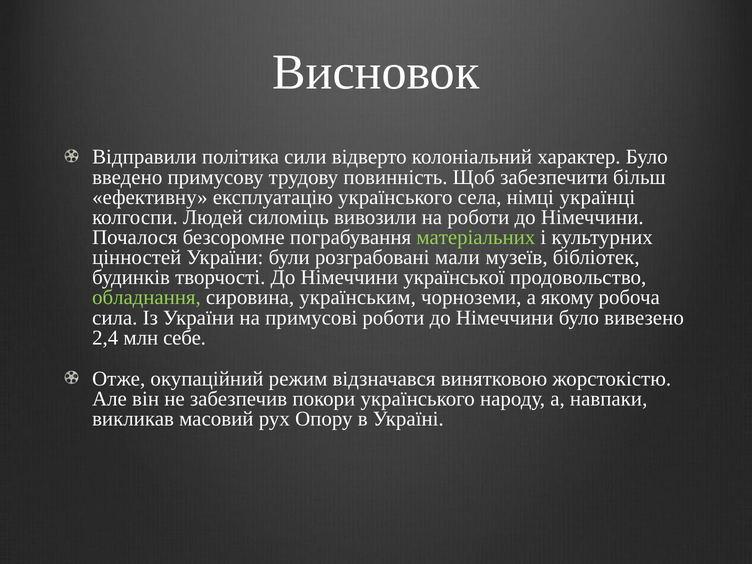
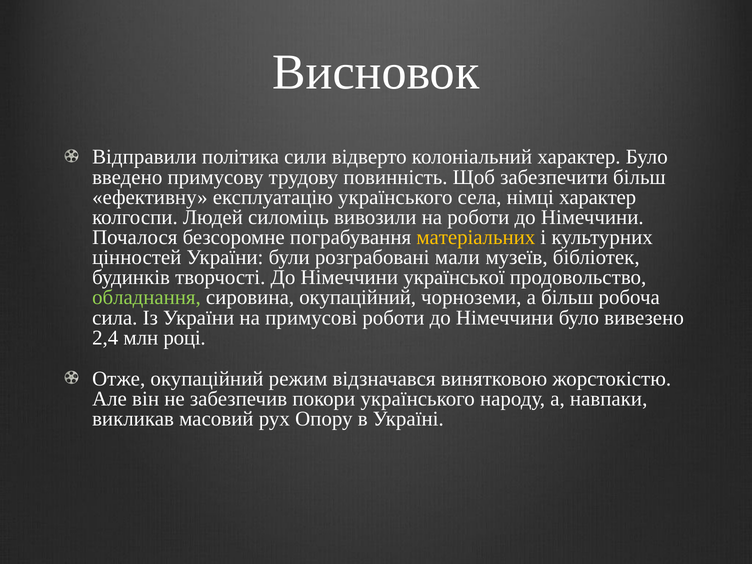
німці українці: українці -> характер (598, 197)
матеріальних colour: light green -> yellow (476, 237)
сировина українським: українським -> окупаційний (358, 298)
а якому: якому -> більш (567, 298)
себе: себе -> році (185, 338)
